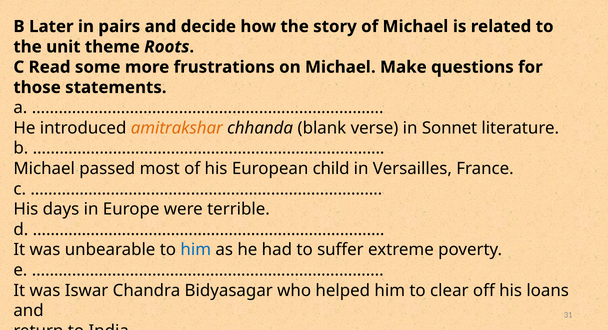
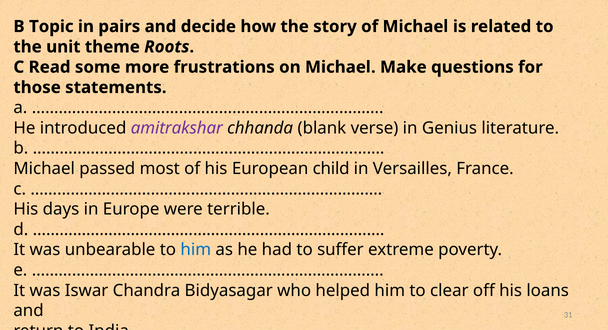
Later: Later -> Topic (51, 26)
amitrakshar colour: orange -> purple (177, 128)
Sonnet: Sonnet -> Genius (450, 128)
